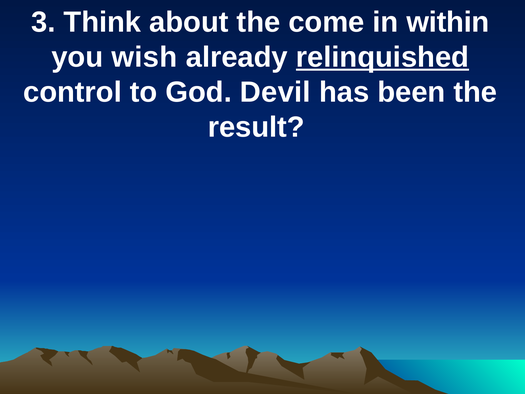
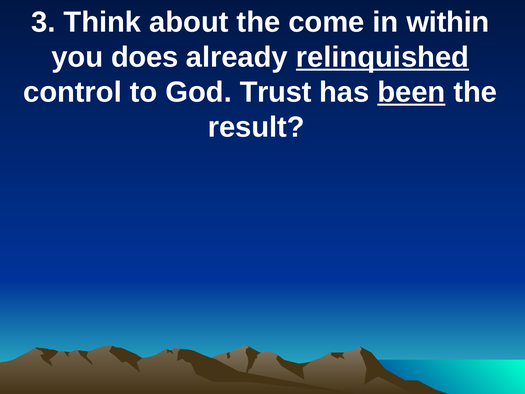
wish: wish -> does (145, 57)
Devil: Devil -> Trust (276, 92)
been underline: none -> present (411, 92)
